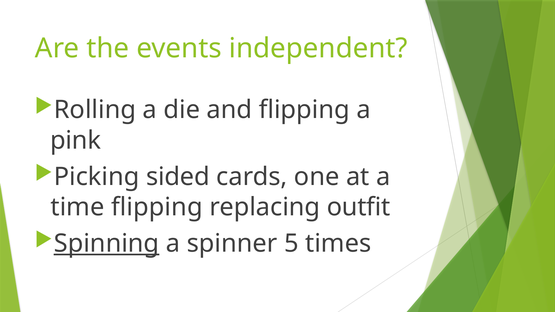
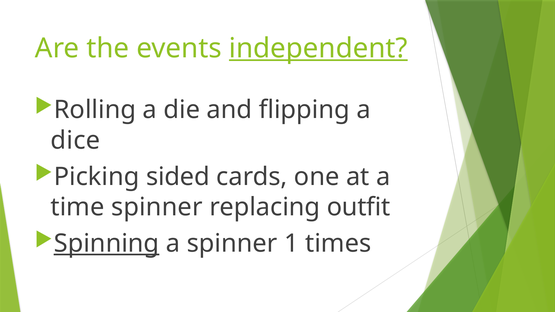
independent underline: none -> present (318, 48)
pink: pink -> dice (75, 140)
time flipping: flipping -> spinner (157, 207)
5: 5 -> 1 (291, 244)
